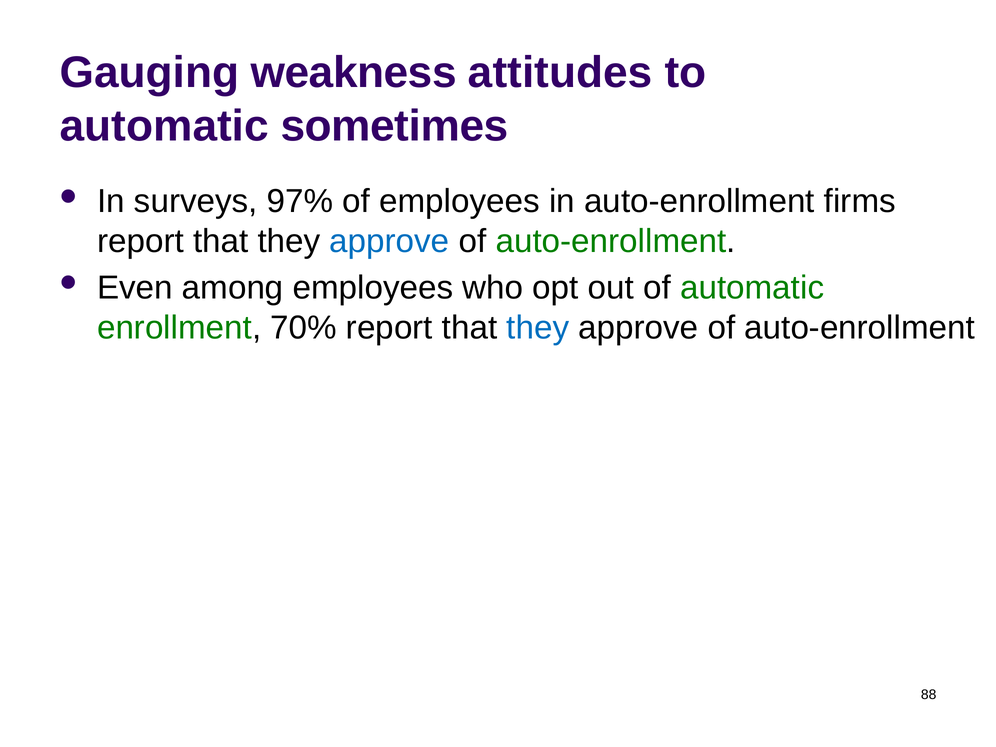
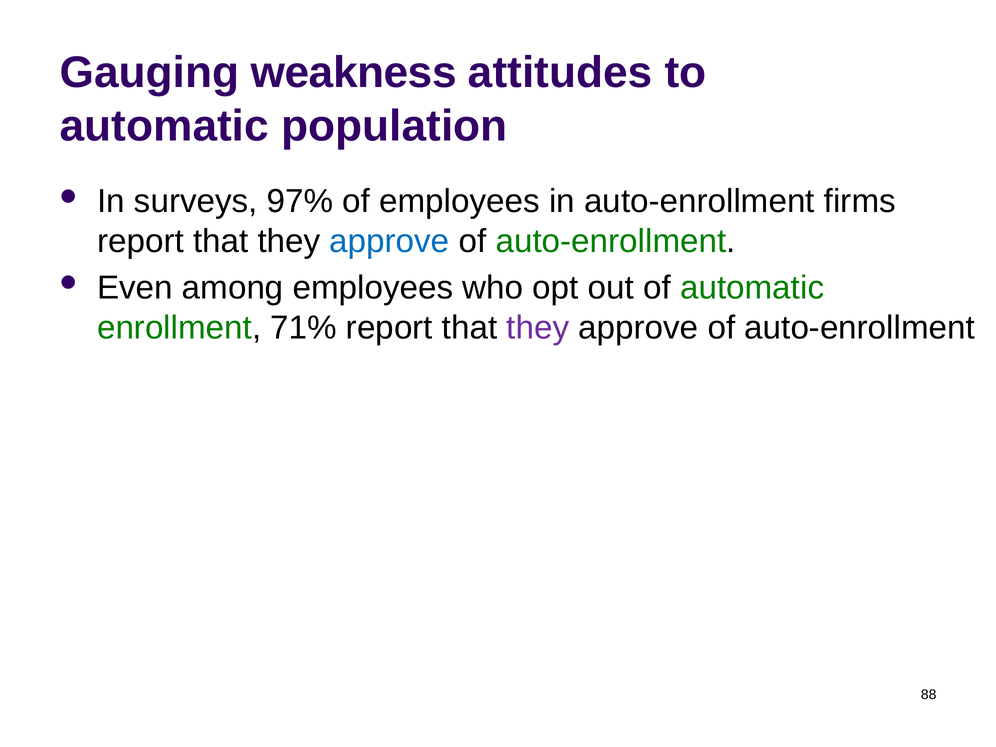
sometimes: sometimes -> population (394, 126)
70%: 70% -> 71% (304, 328)
they colour: blue -> purple (538, 328)
